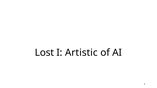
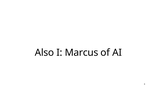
Lost: Lost -> Also (44, 53)
Artistic: Artistic -> Marcus (81, 53)
